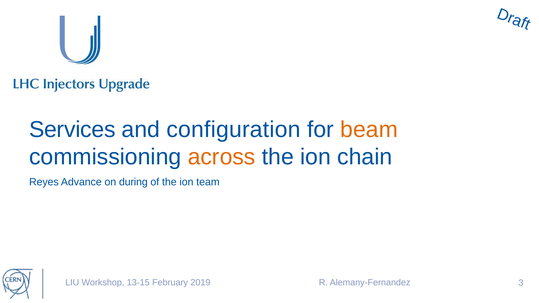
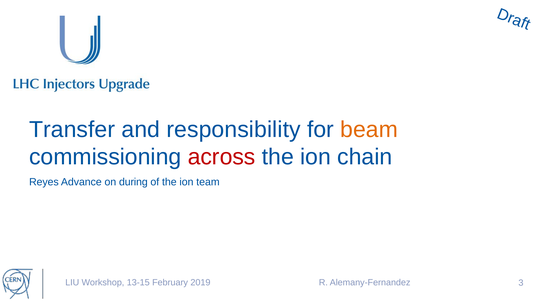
Services: Services -> Transfer (72, 129)
configuration: configuration -> responsibility (234, 129)
across colour: orange -> red (222, 157)
